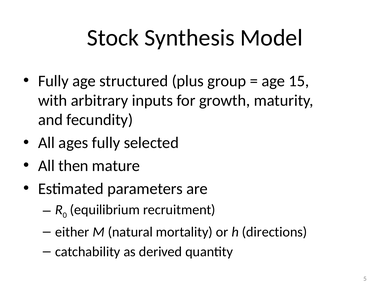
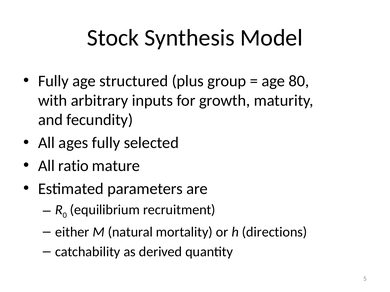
15: 15 -> 80 (299, 81)
then: then -> ratio (73, 166)
